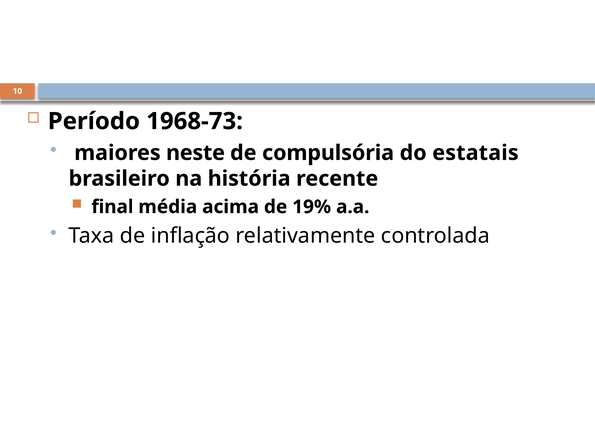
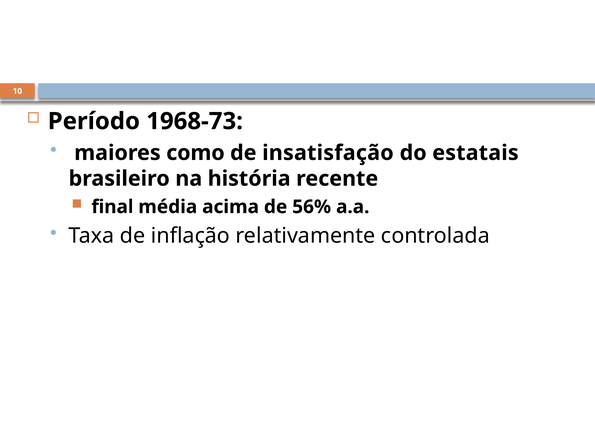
neste: neste -> como (195, 153)
compulsória: compulsória -> insatisfação (328, 153)
19%: 19% -> 56% (312, 207)
